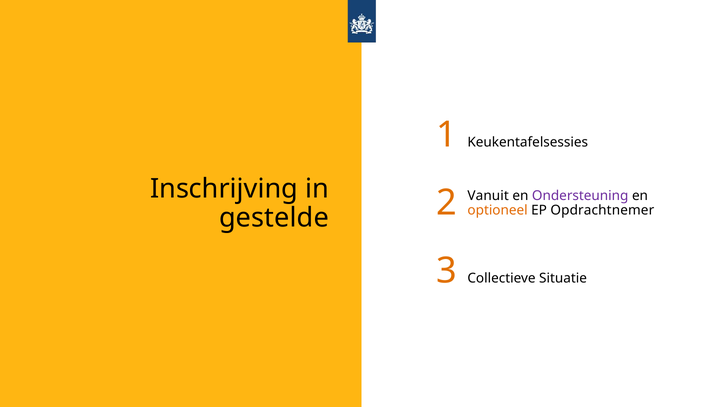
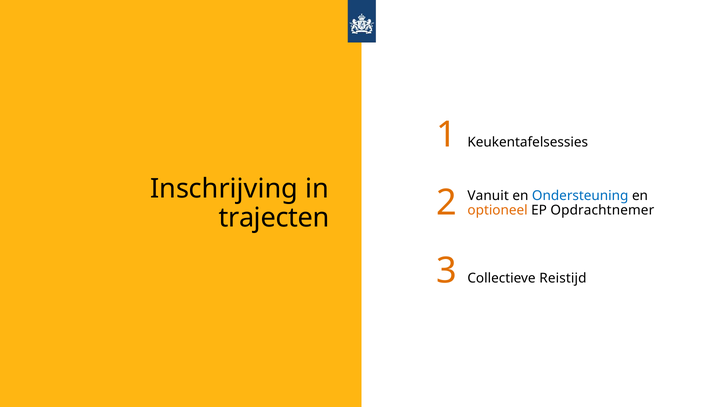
Ondersteuning colour: purple -> blue (580, 196)
gestelde: gestelde -> trajecten (274, 218)
Situatie: Situatie -> Reistijd (563, 278)
